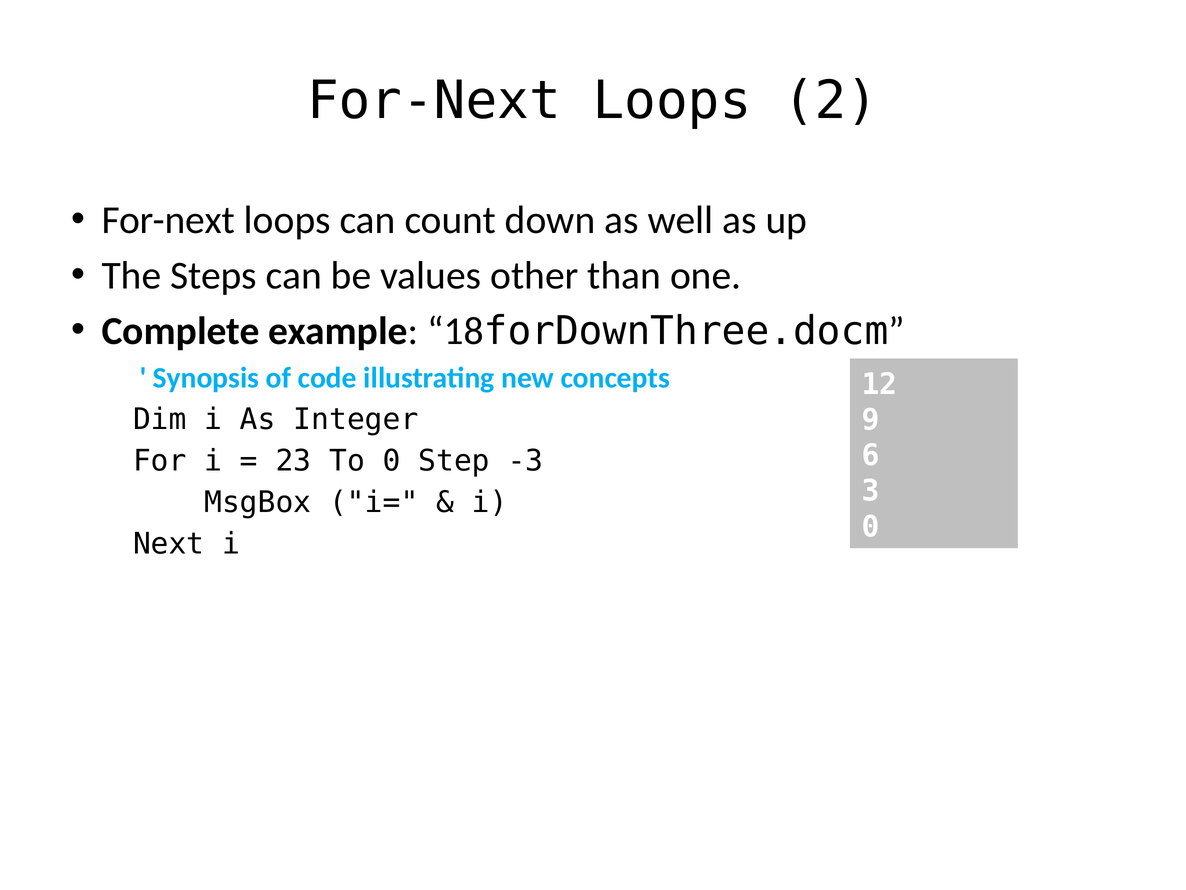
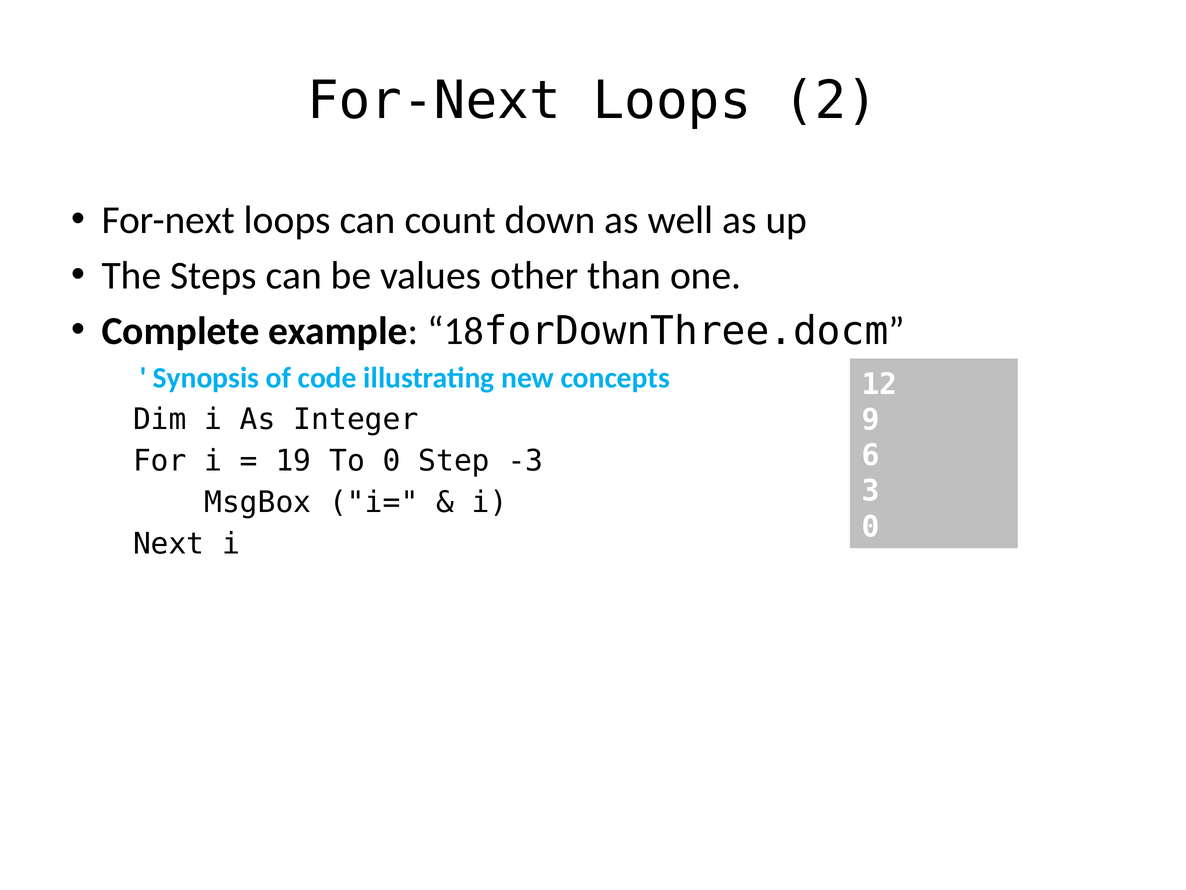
23: 23 -> 19 (293, 461)
